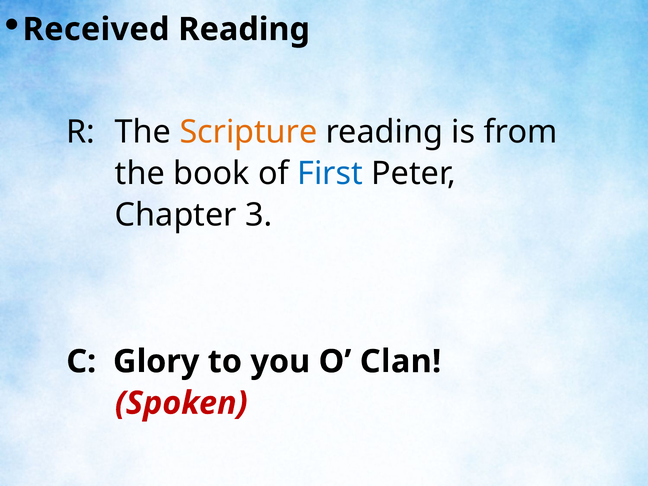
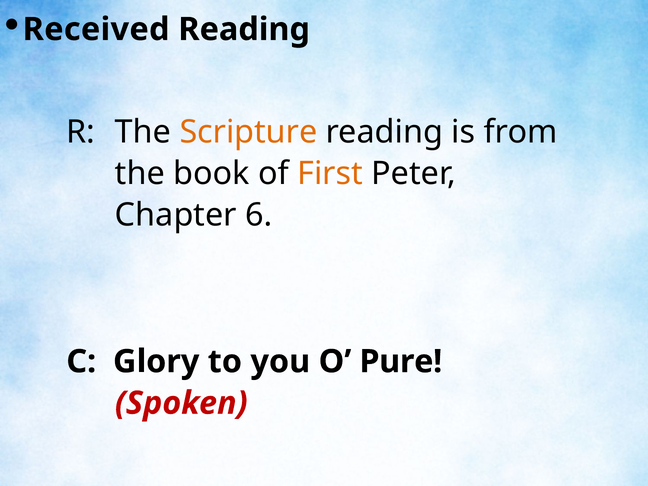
First colour: blue -> orange (330, 174)
3: 3 -> 6 (259, 215)
Clan: Clan -> Pure (401, 362)
